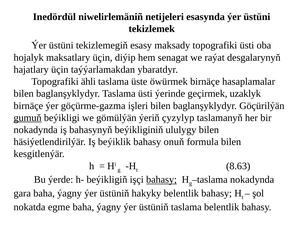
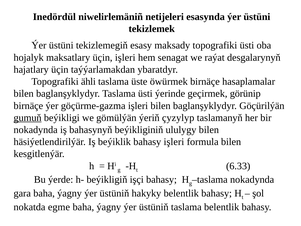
üçin diýip: diýip -> işleri (125, 57)
uzaklyk: uzaklyk -> görünip (245, 94)
bahasy onuň: onuň -> işleri (174, 142)
8.63: 8.63 -> 6.33 (238, 166)
bahasy underline: present -> none (161, 179)
